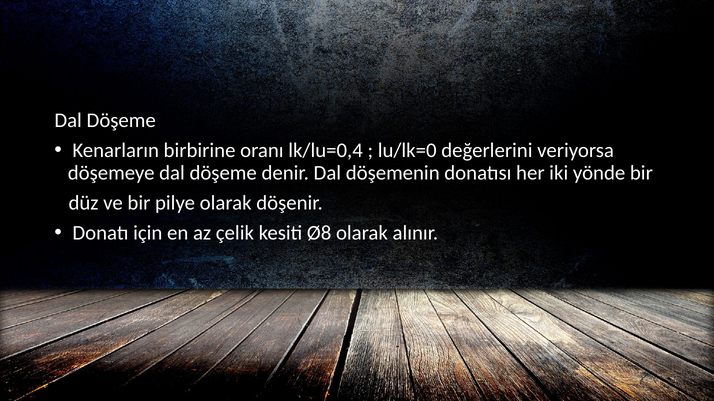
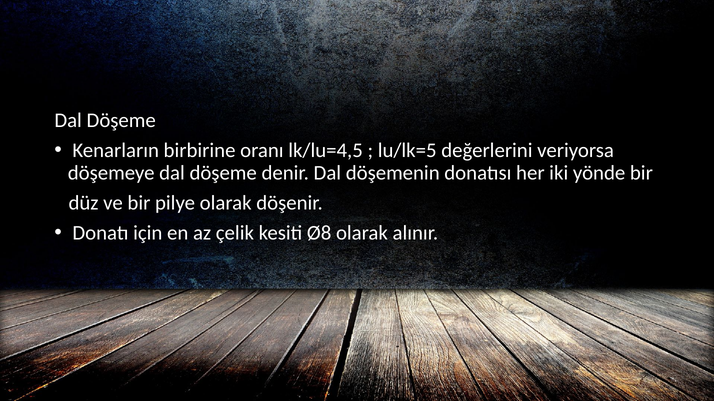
lk/lu=0,4: lk/lu=0,4 -> lk/lu=4,5 (326, 151)
lu/lk=0: lu/lk=0 -> lu/lk=5 (407, 151)
